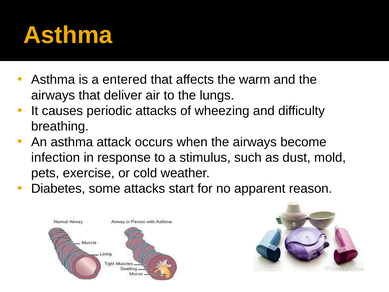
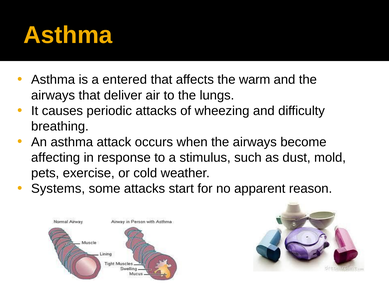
infection: infection -> affecting (56, 157)
Diabetes: Diabetes -> Systems (58, 189)
